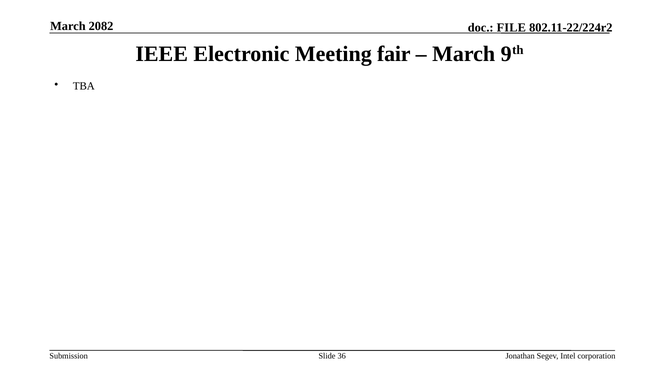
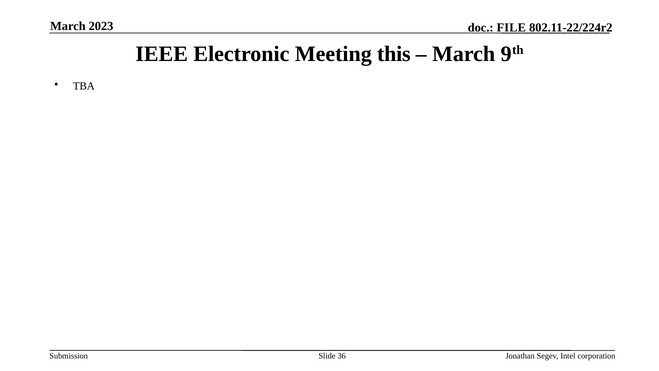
2082: 2082 -> 2023 (101, 26)
fair: fair -> this (394, 54)
